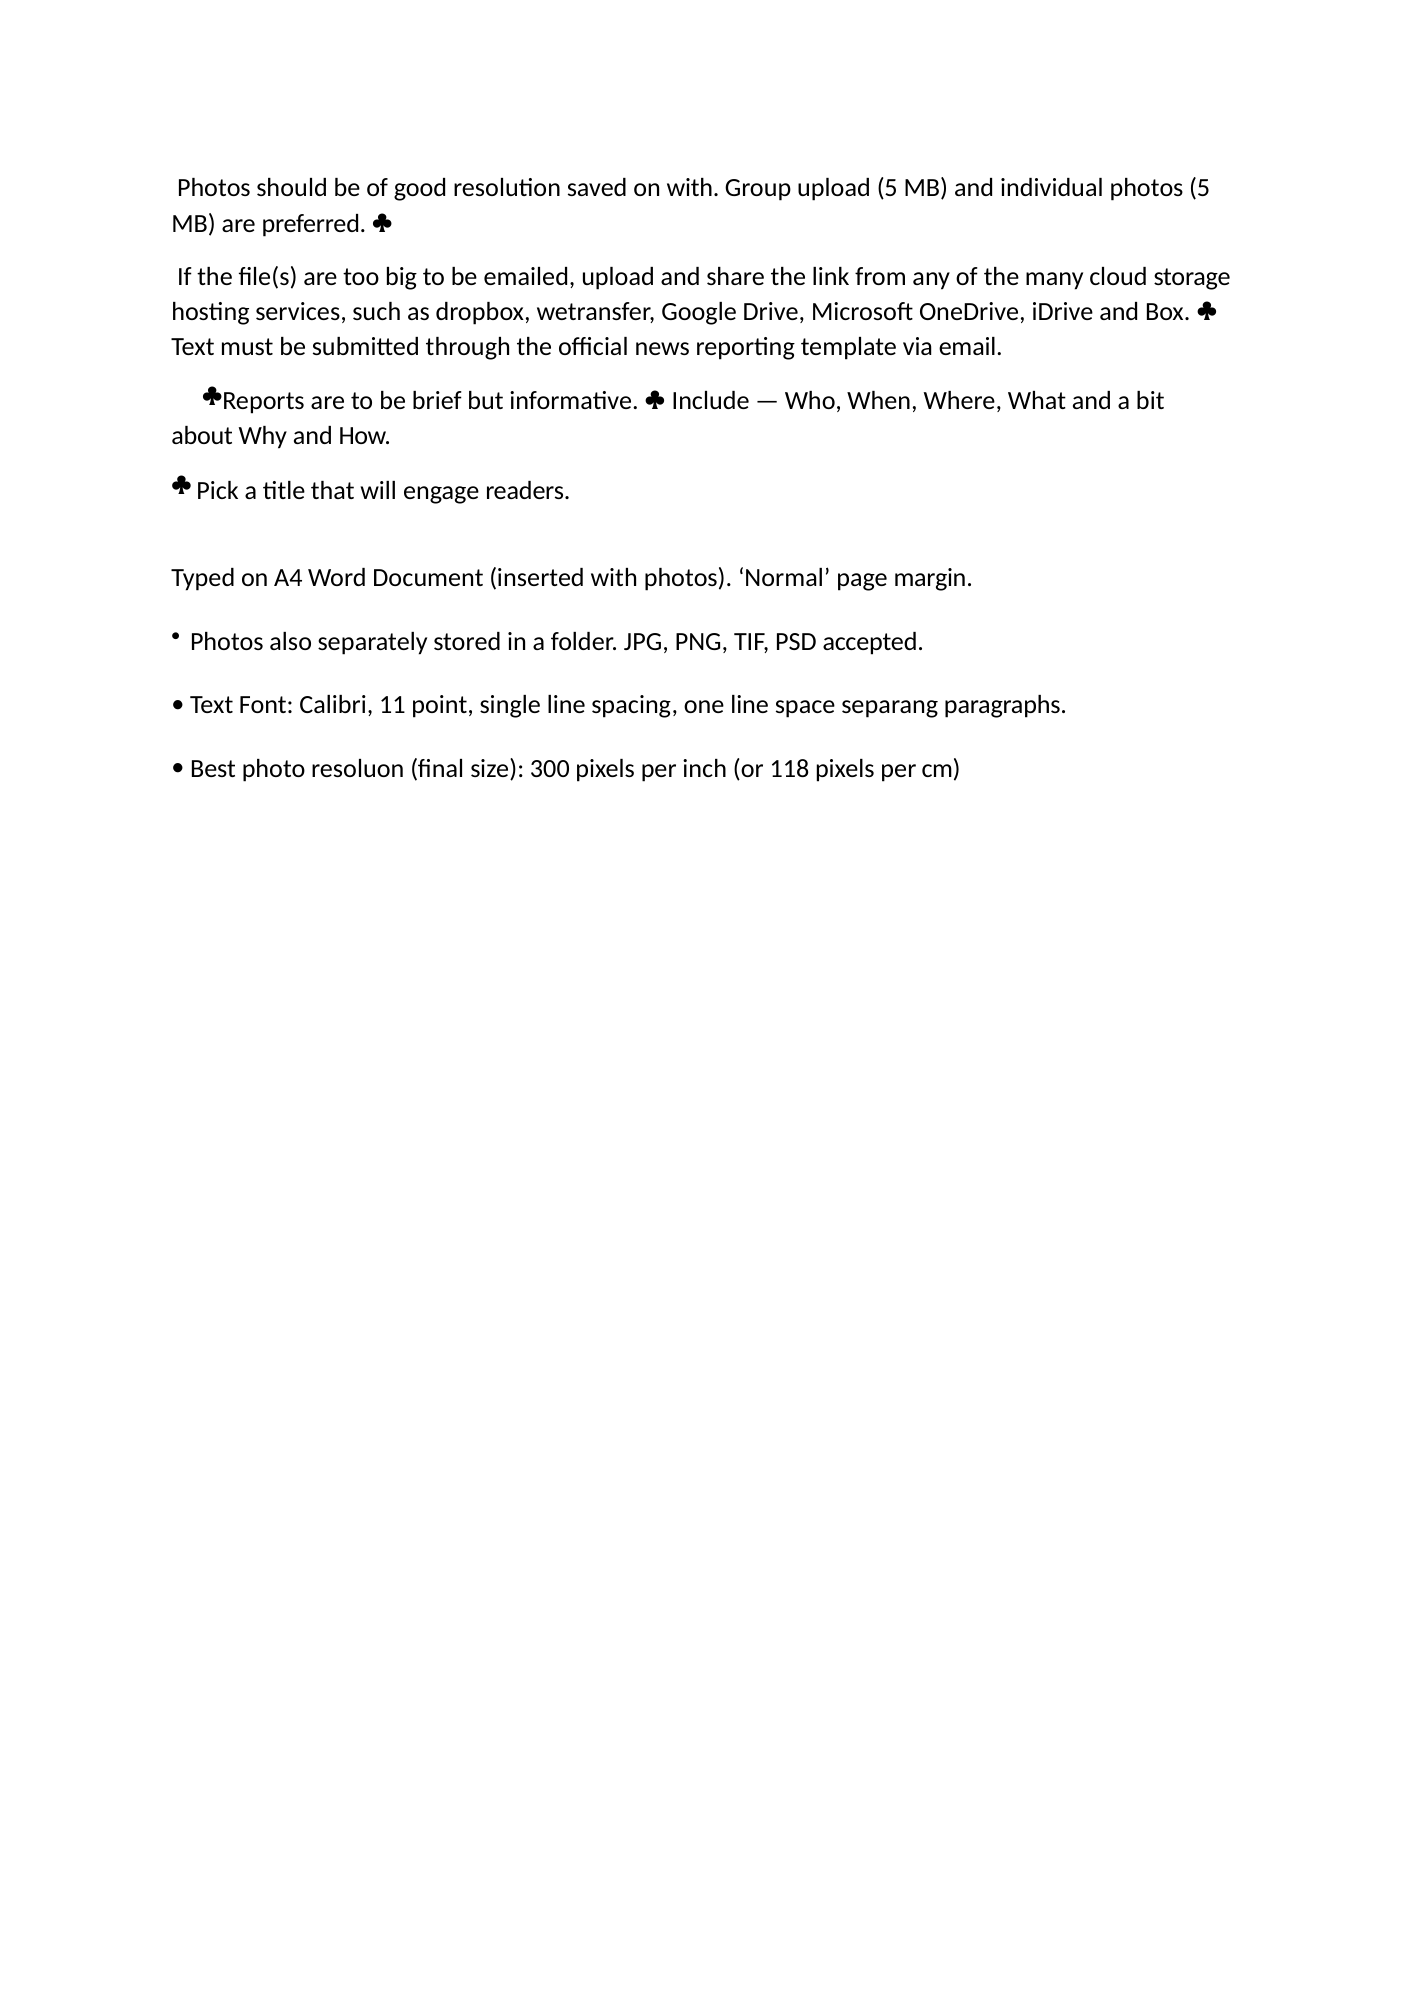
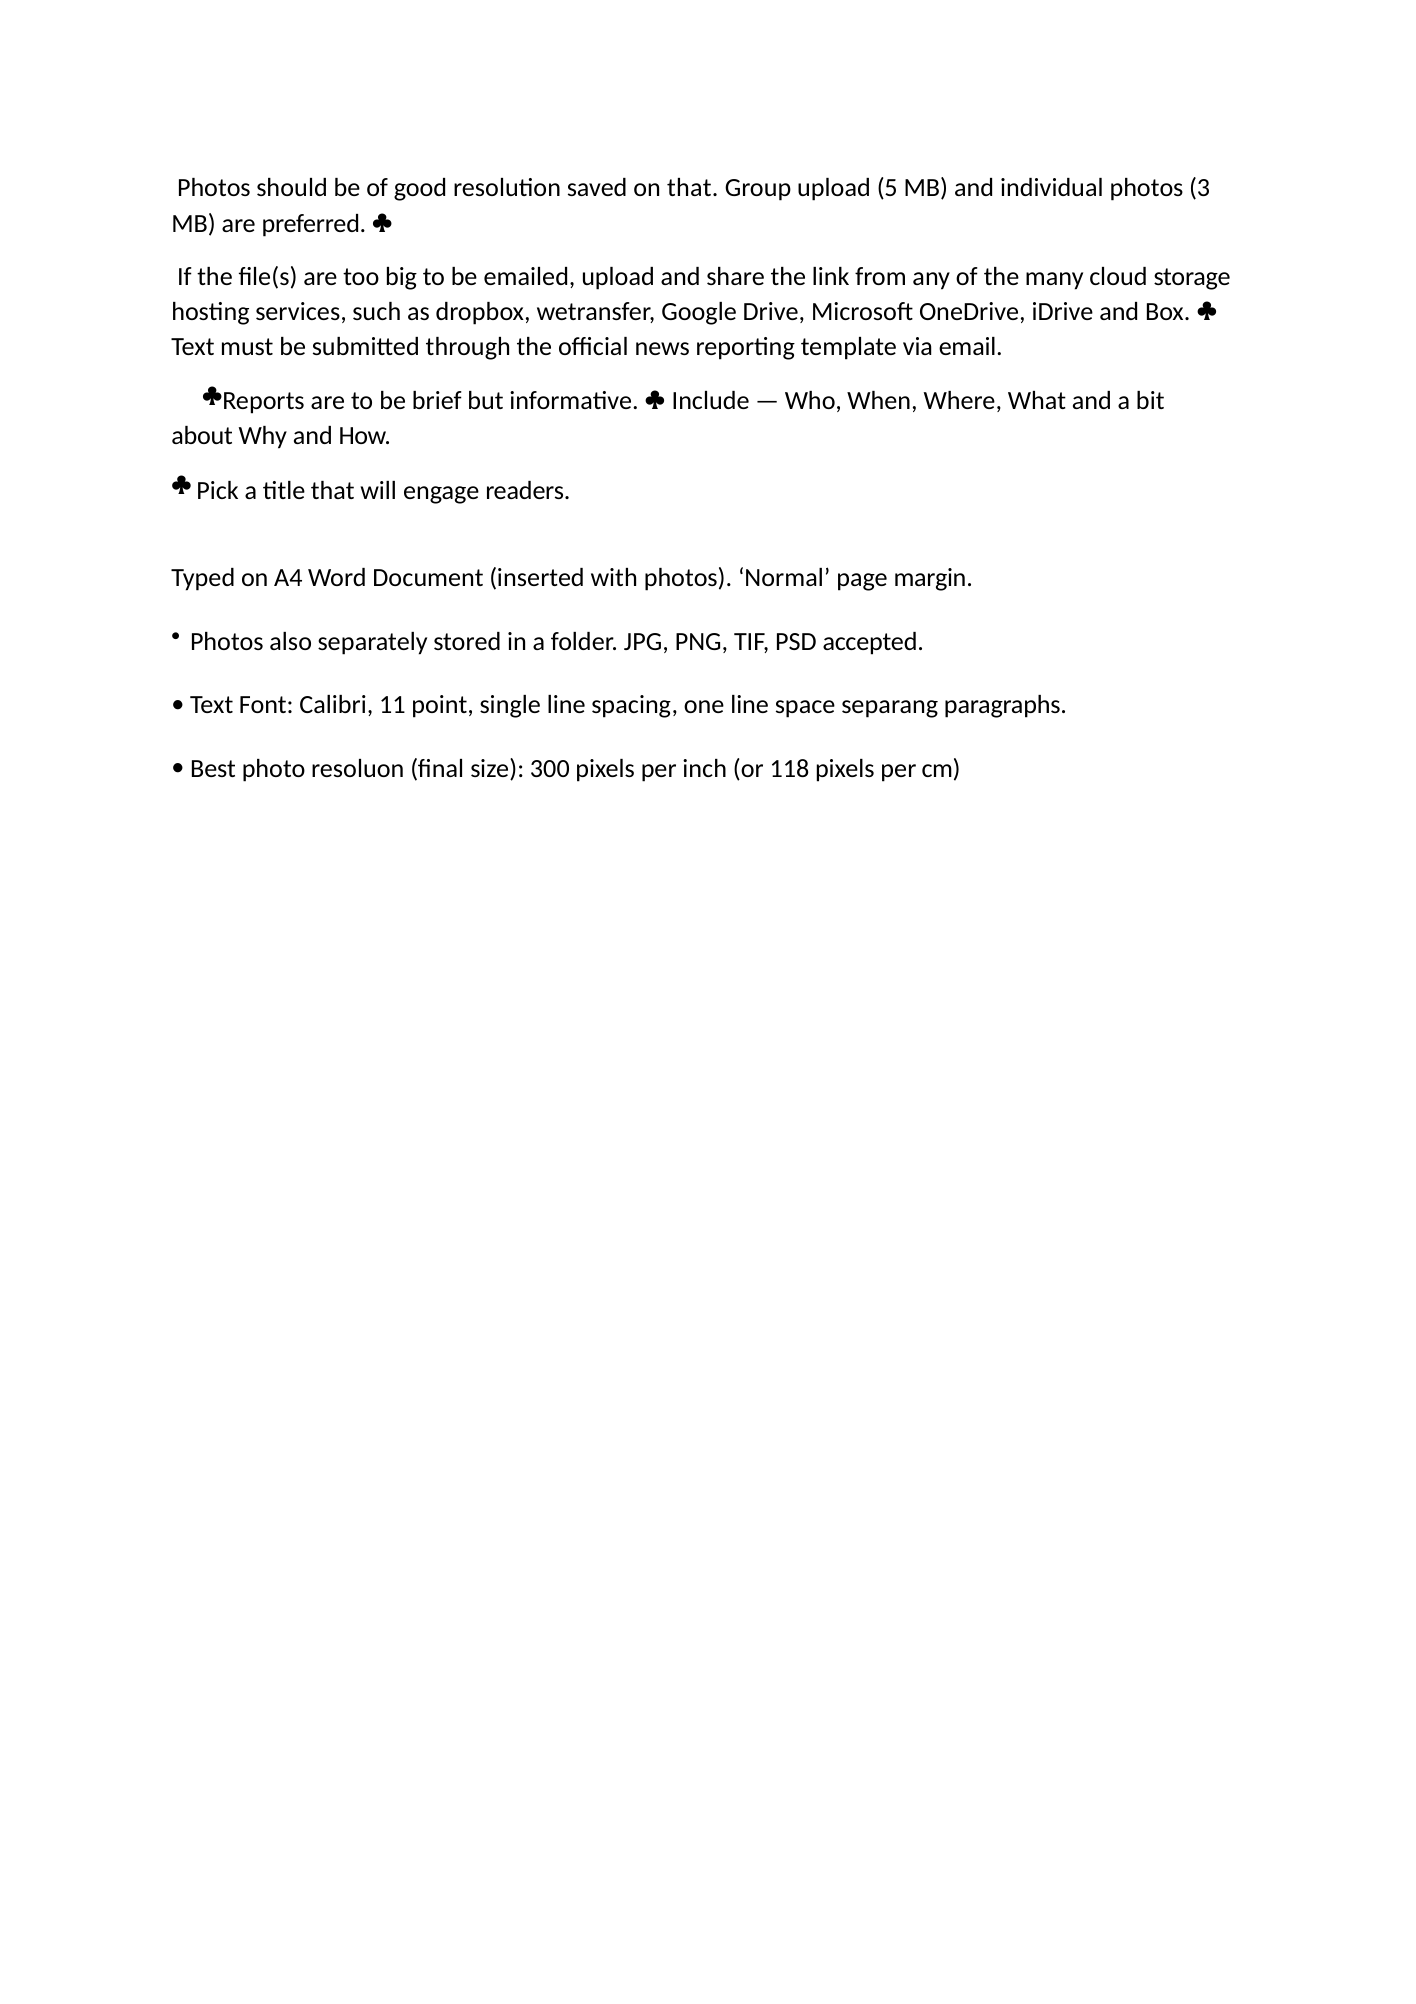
on with: with -> that (693, 188)
photos 5: 5 -> 3 (1200, 188)
